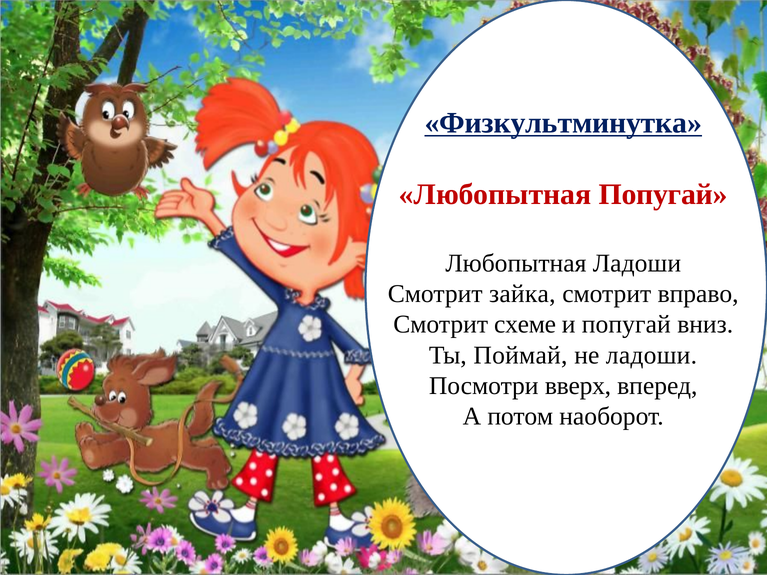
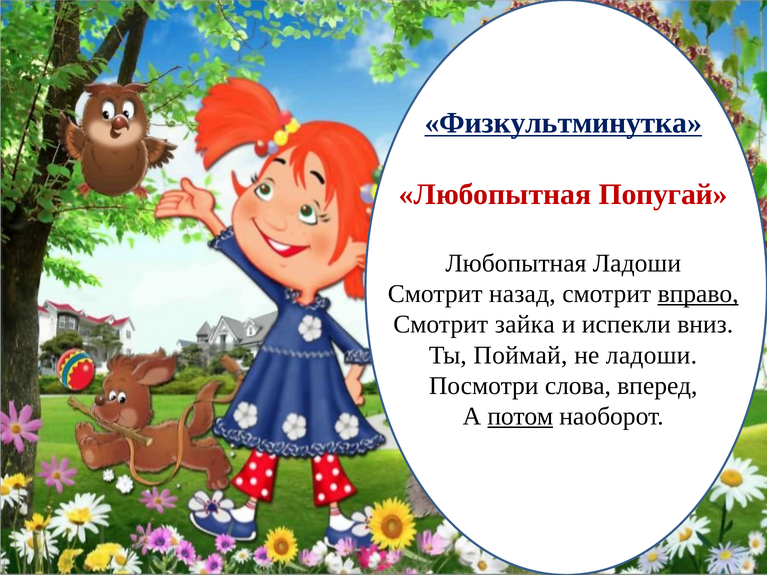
зайка: зайка -> назад (522, 294)
вправо underline: none -> present (698, 294)
схеме: схеме -> зайка (525, 325)
и попугай: попугай -> испекли (626, 325)
вверх: вверх -> слова (578, 386)
потом underline: none -> present (520, 417)
